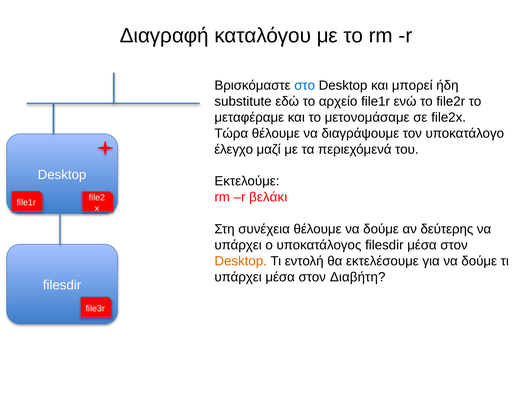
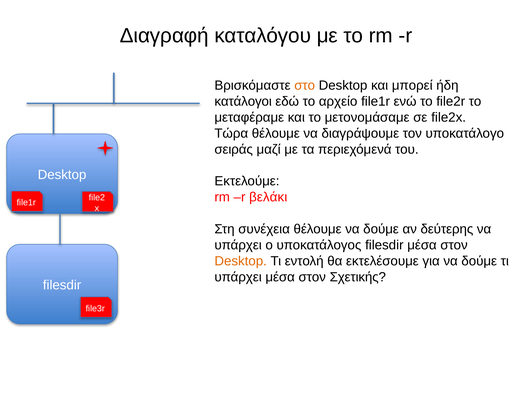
στο colour: blue -> orange (305, 85)
substitute: substitute -> κατάλογοι (243, 101)
έλεγχο: έλεγχο -> σειράς (234, 149)
Διαβήτη: Διαβήτη -> Σχετικής (358, 277)
